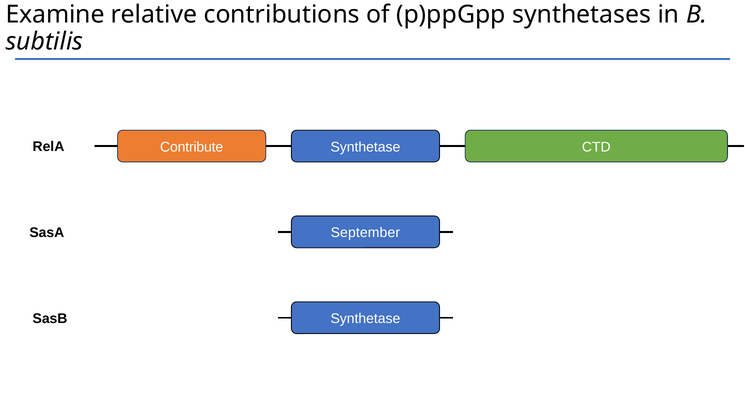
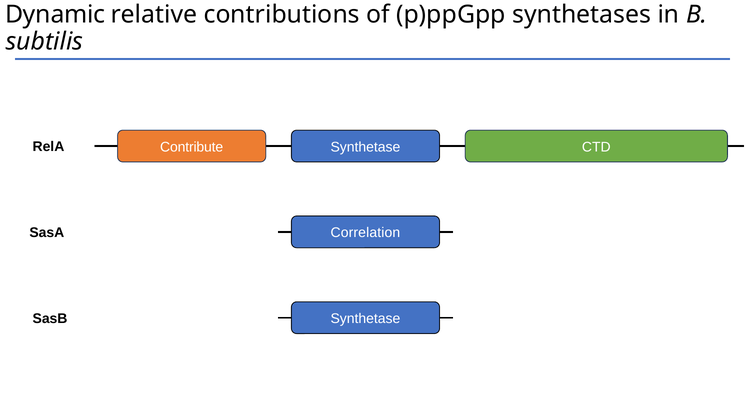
Examine: Examine -> Dynamic (55, 15)
September: September -> Correlation (365, 233)
